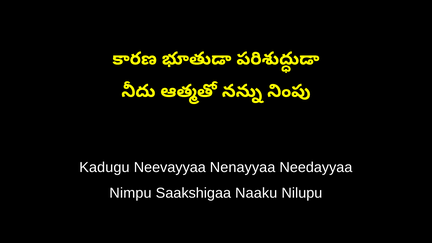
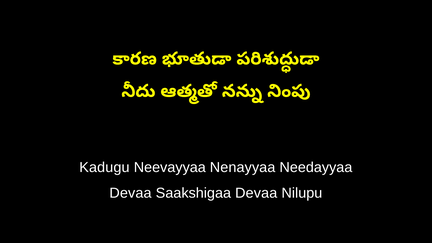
Nimpu: Nimpu -> Devaa (130, 193)
Saakshigaa Naaku: Naaku -> Devaa (256, 193)
